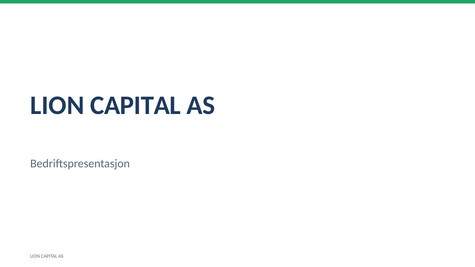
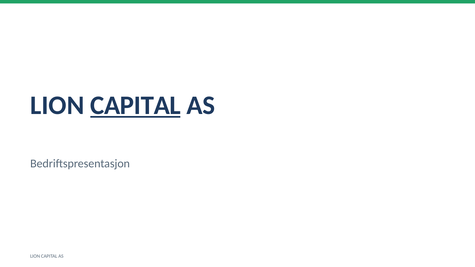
CAPITAL underline: none -> present (136, 105)
